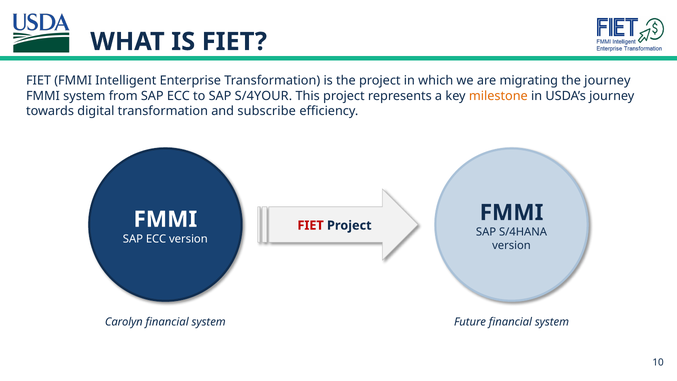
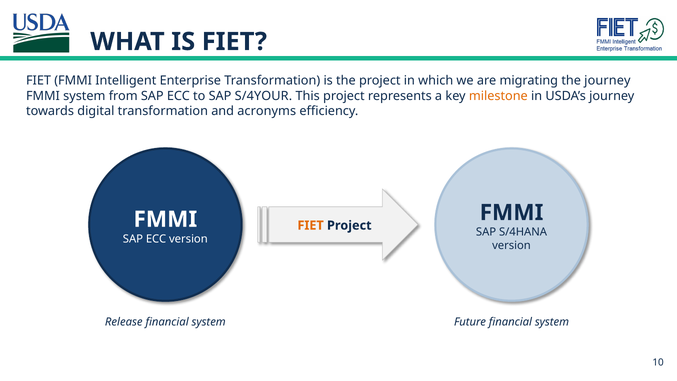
subscribe: subscribe -> acronyms (267, 111)
FIET colour: red -> orange (311, 225)
Carolyn: Carolyn -> Release (124, 322)
